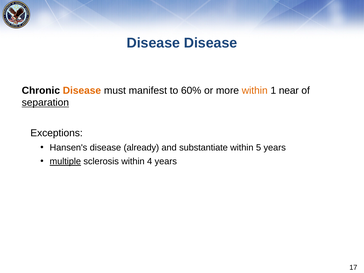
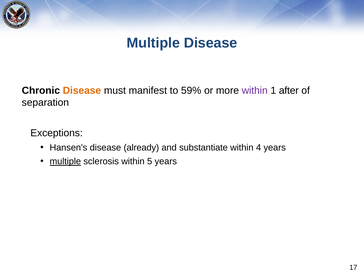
Disease: Disease -> Multiple (153, 43)
60%: 60% -> 59% (191, 90)
within colour: orange -> purple (255, 90)
near: near -> after (289, 90)
separation underline: present -> none (45, 103)
5: 5 -> 4 (259, 147)
4: 4 -> 5 (150, 161)
